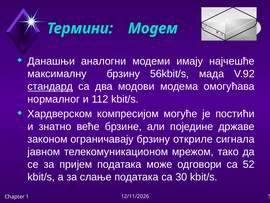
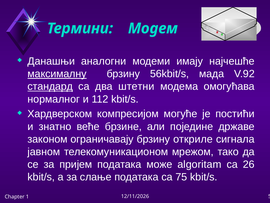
максималну underline: none -> present (57, 74)
модови: модови -> штетни (136, 86)
одговори: одговори -> algoritam (199, 164)
52: 52 -> 26 (249, 164)
30: 30 -> 75 (181, 177)
